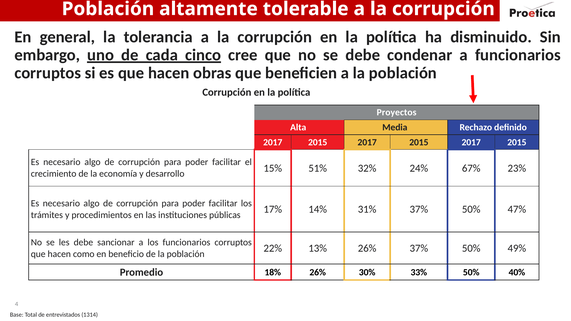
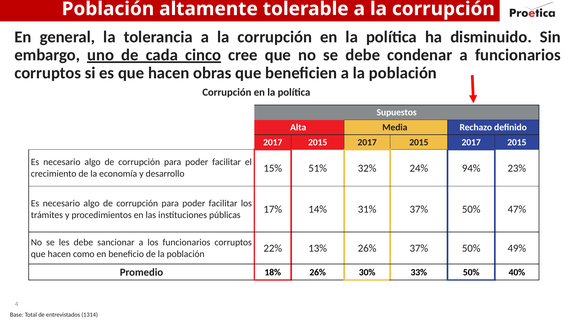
Proyectos: Proyectos -> Supuestos (397, 113)
67%: 67% -> 94% (471, 168)
